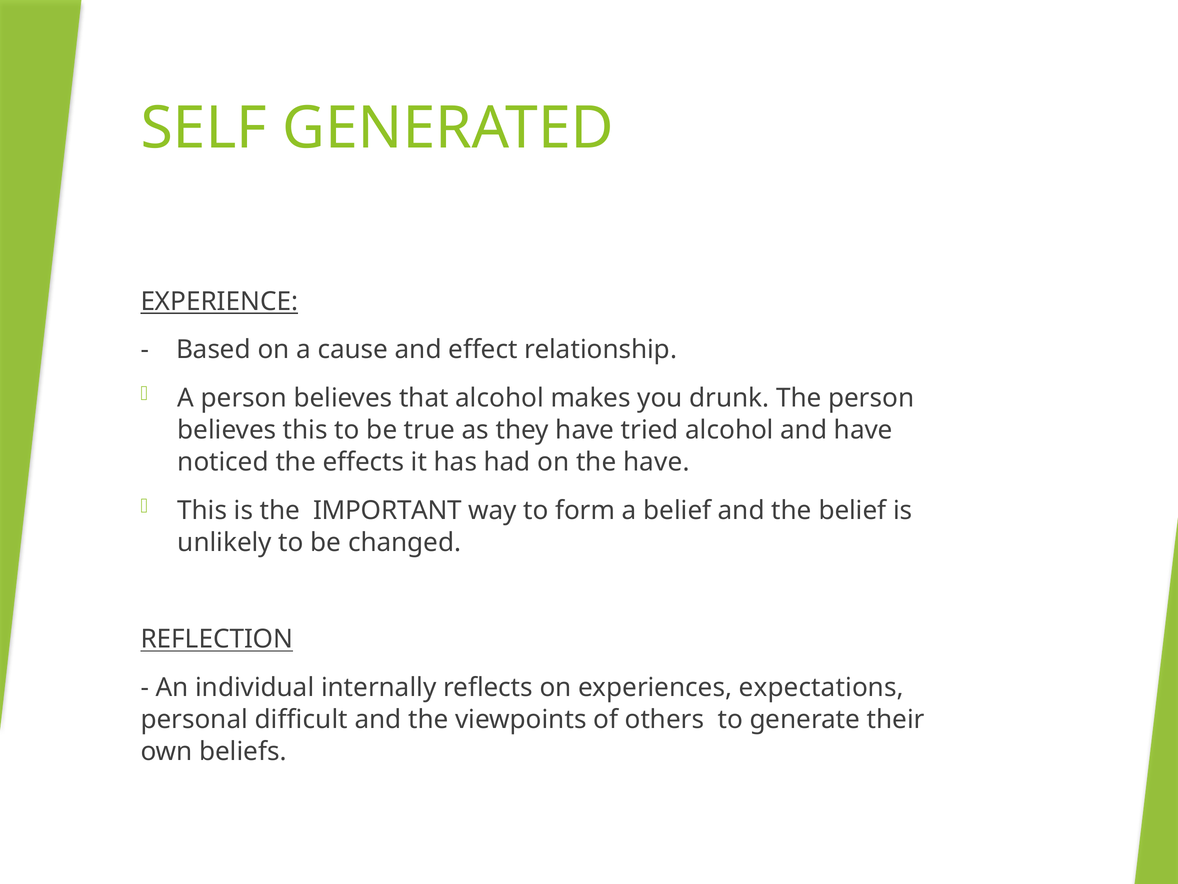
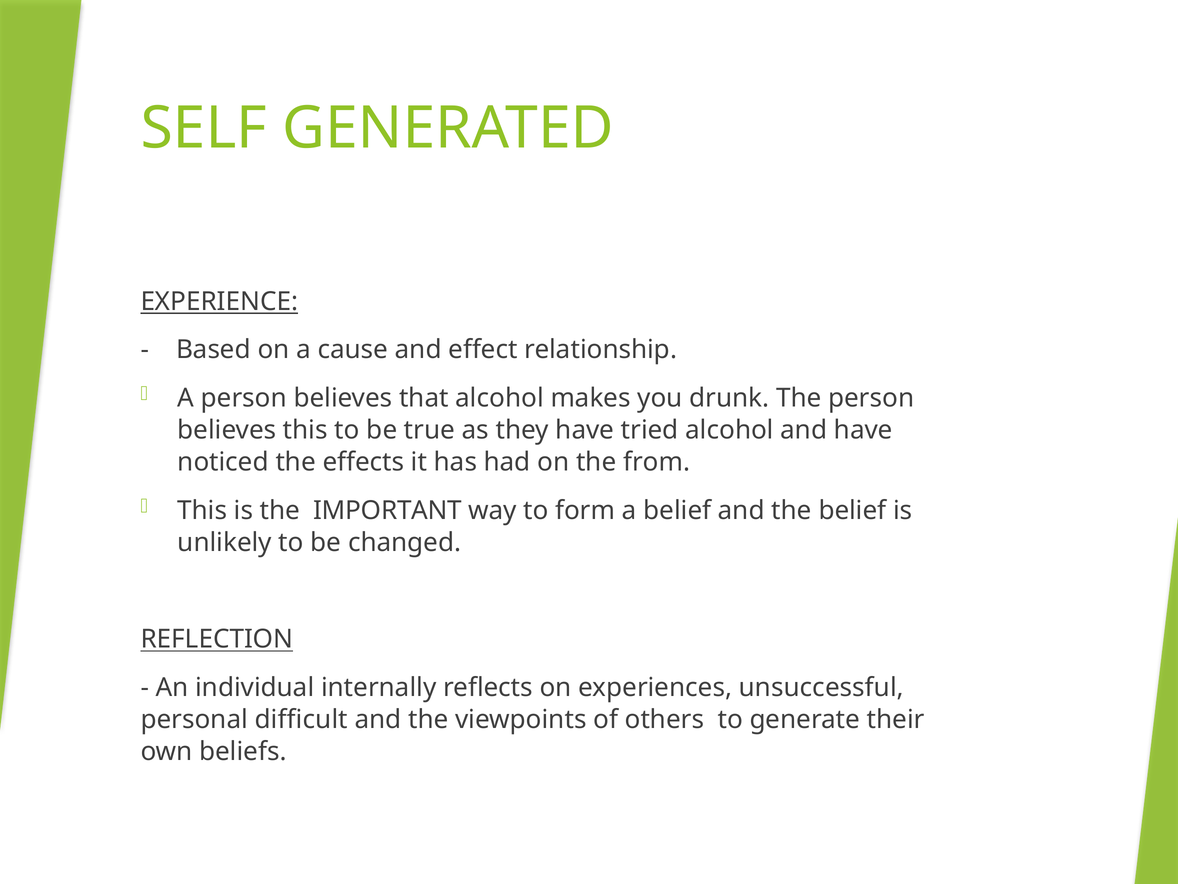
the have: have -> from (657, 462)
expectations: expectations -> unsuccessful (821, 687)
